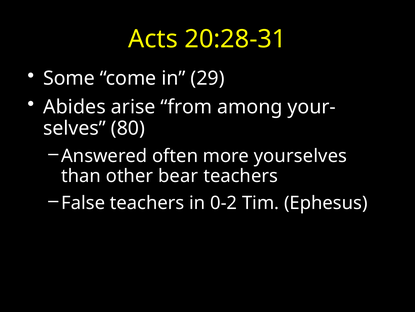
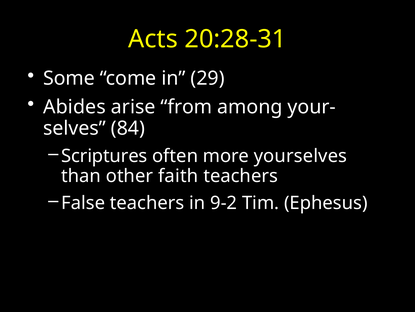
80: 80 -> 84 (128, 128)
Answered: Answered -> Scriptures (104, 156)
bear: bear -> faith (178, 176)
0-2: 0-2 -> 9-2 (224, 203)
